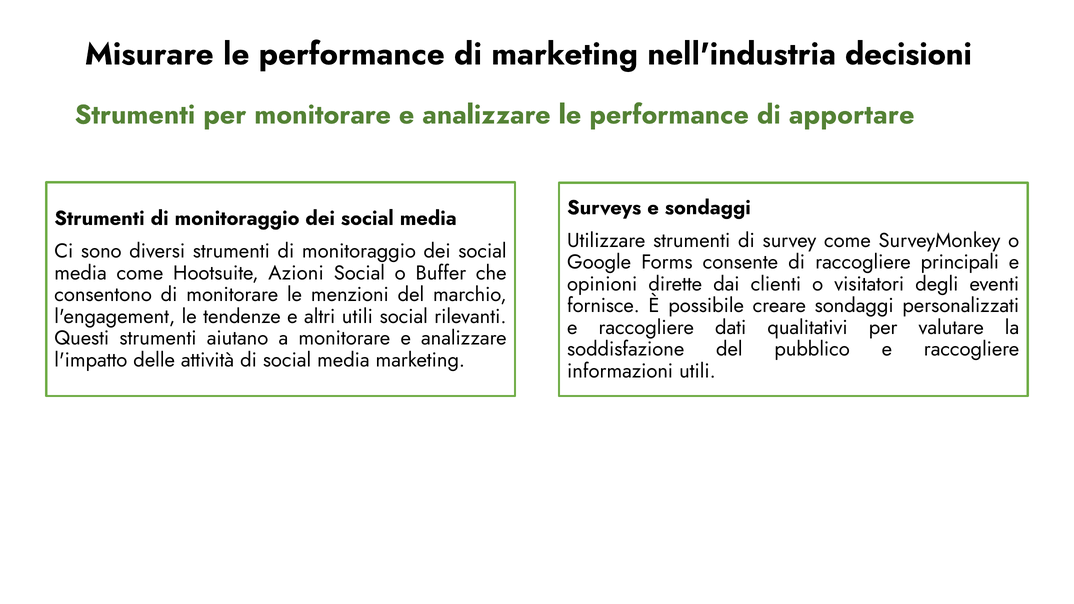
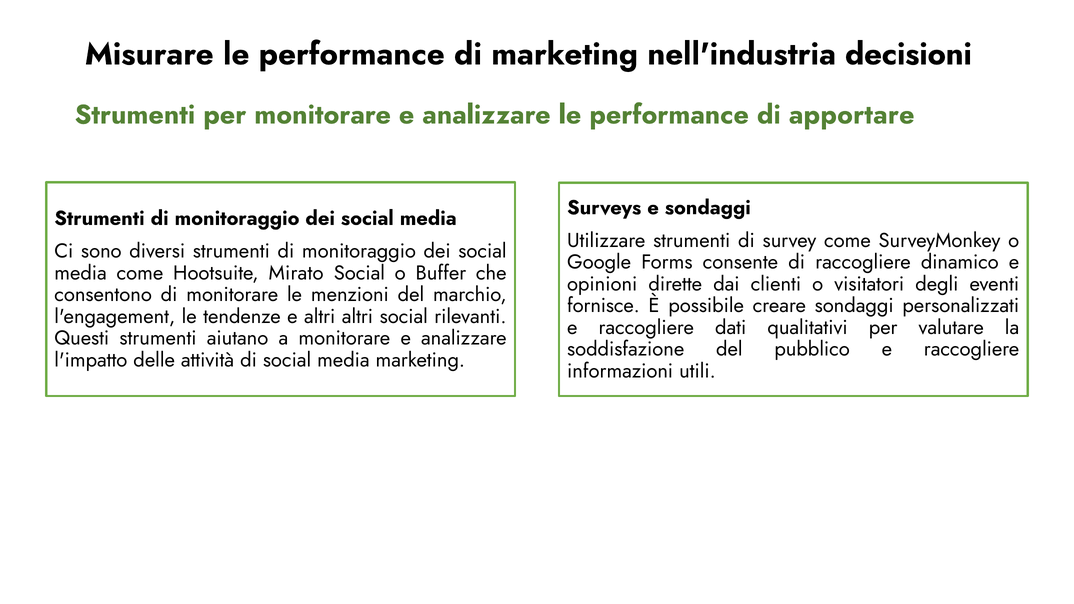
principali: principali -> dinamico (960, 262)
Azioni: Azioni -> Mirato (296, 273)
altri utili: utili -> altri (357, 317)
